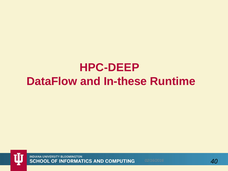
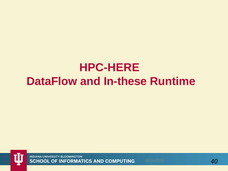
HPC-DEEP: HPC-DEEP -> HPC-HERE (109, 68)
